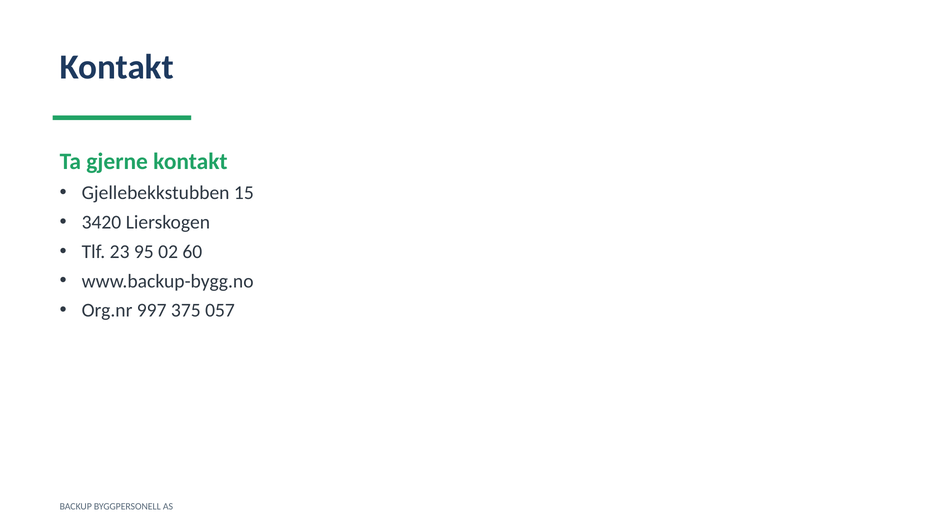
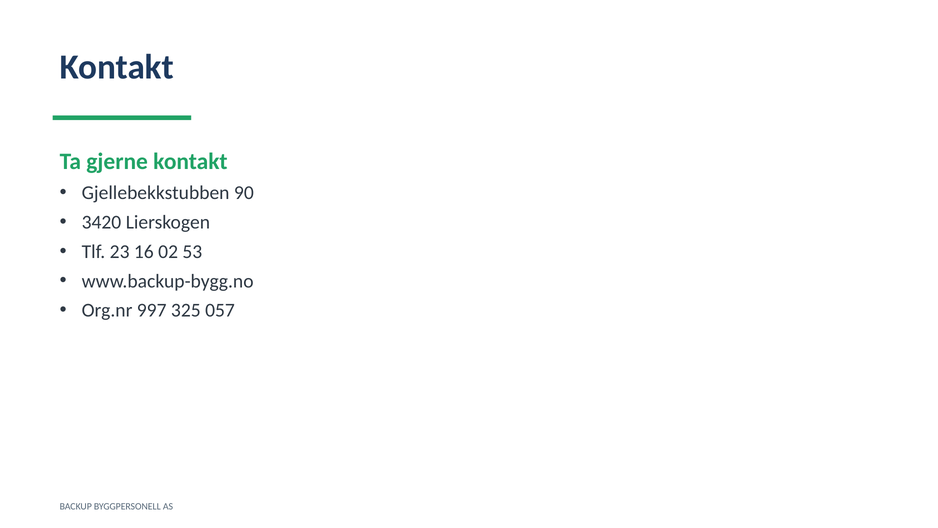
15: 15 -> 90 (244, 193)
95: 95 -> 16 (144, 252)
60: 60 -> 53 (192, 252)
375: 375 -> 325 (186, 310)
